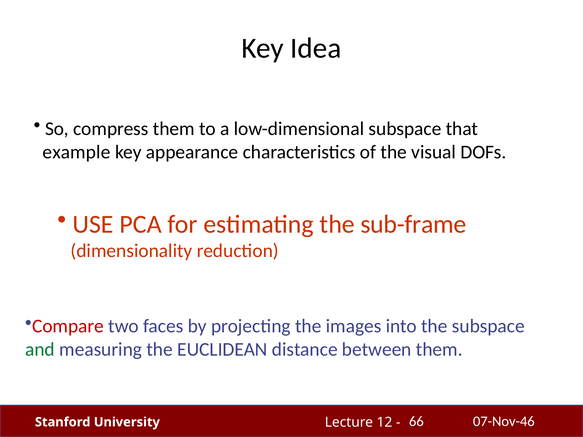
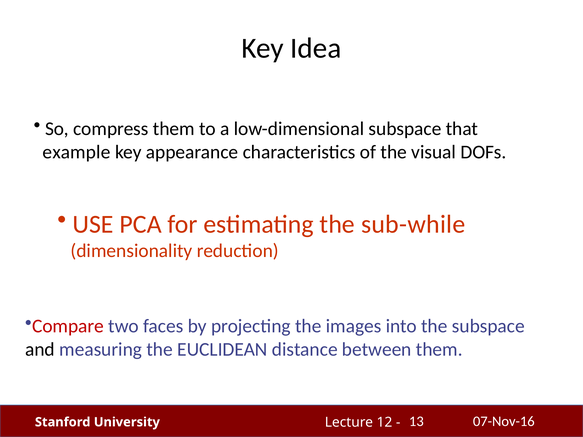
sub-frame: sub-frame -> sub-while (413, 224)
and colour: green -> black (40, 350)
07-Nov-46: 07-Nov-46 -> 07-Nov-16 (504, 422)
66: 66 -> 13 (416, 422)
